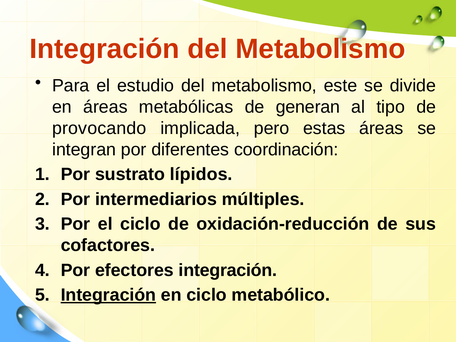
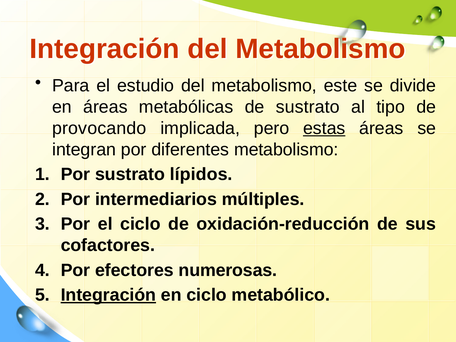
de generan: generan -> sustrato (308, 107)
estas underline: none -> present (324, 128)
diferentes coordinación: coordinación -> metabolismo (286, 150)
efectores integración: integración -> numerosas (228, 270)
